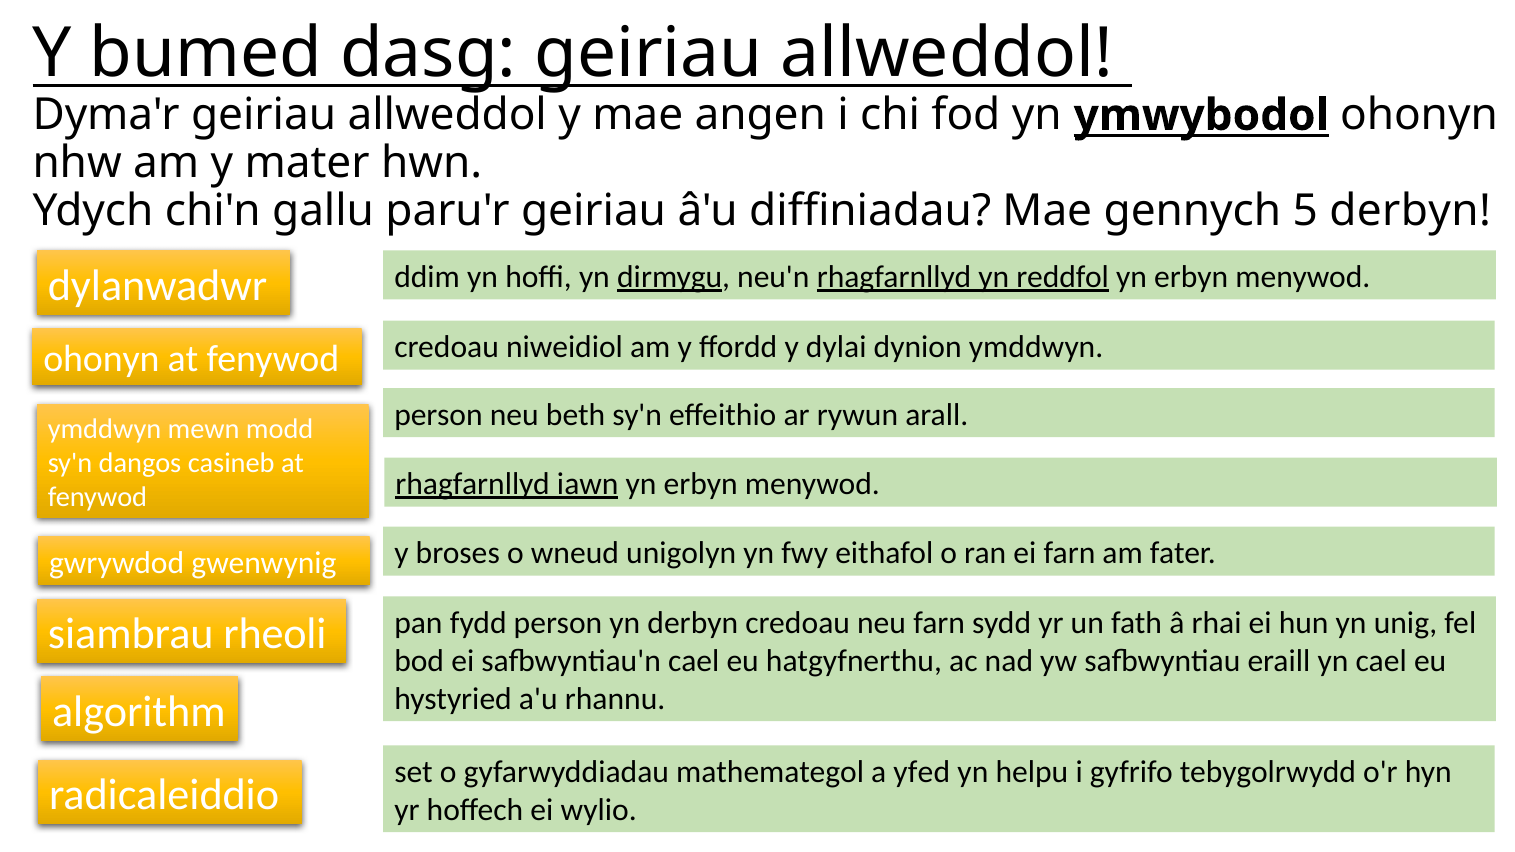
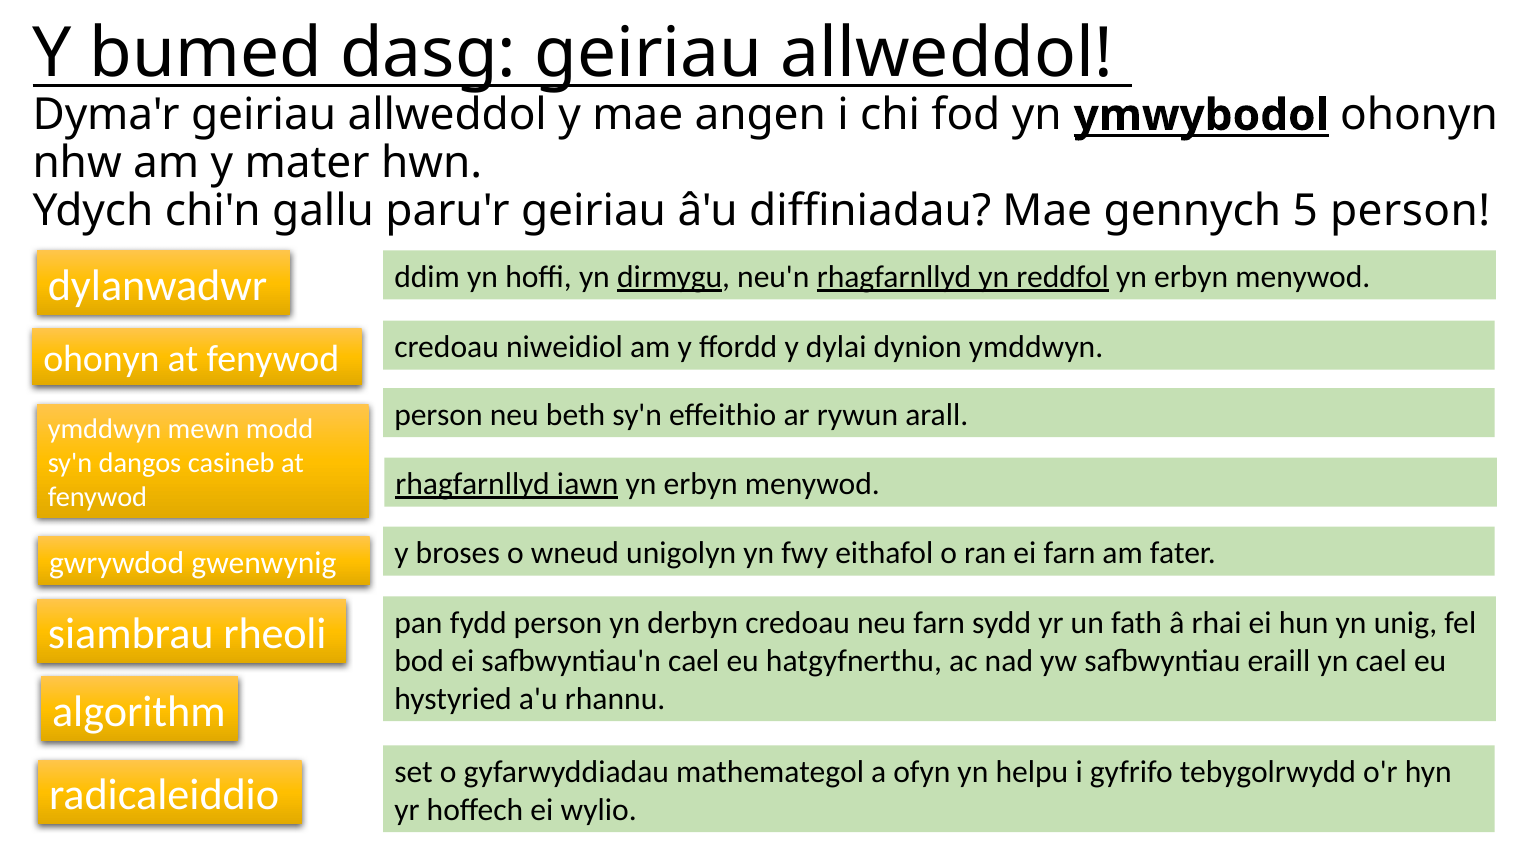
5 derbyn: derbyn -> person (1410, 211)
yfed: yfed -> ofyn (922, 772)
